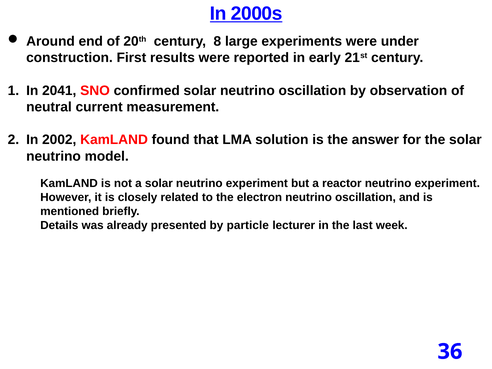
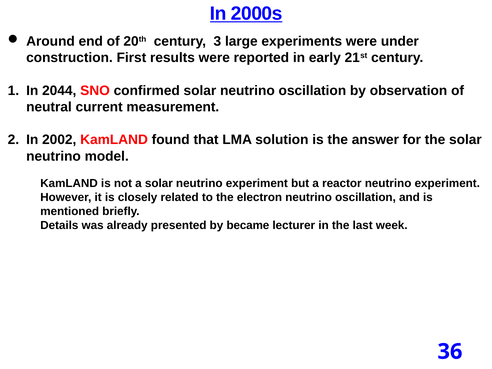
8: 8 -> 3 (217, 41)
2041: 2041 -> 2044 (59, 91)
particle: particle -> became (248, 225)
